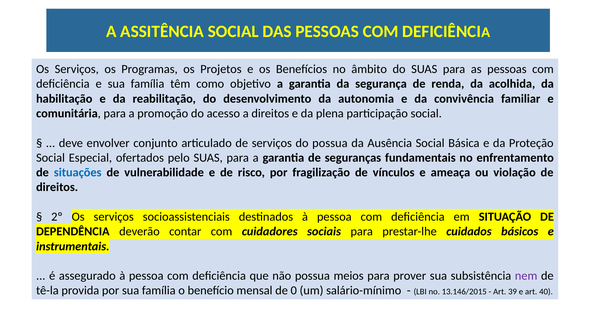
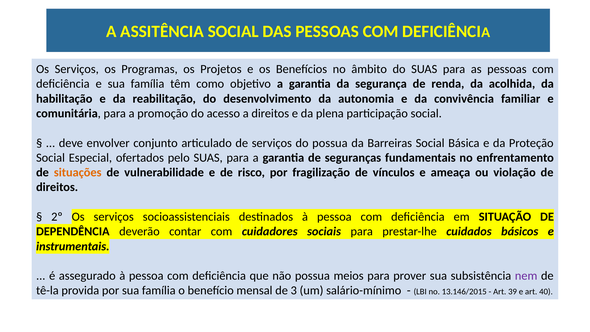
Ausência: Ausência -> Barreiras (390, 143)
situações colour: blue -> orange (78, 172)
0: 0 -> 3 (294, 290)
